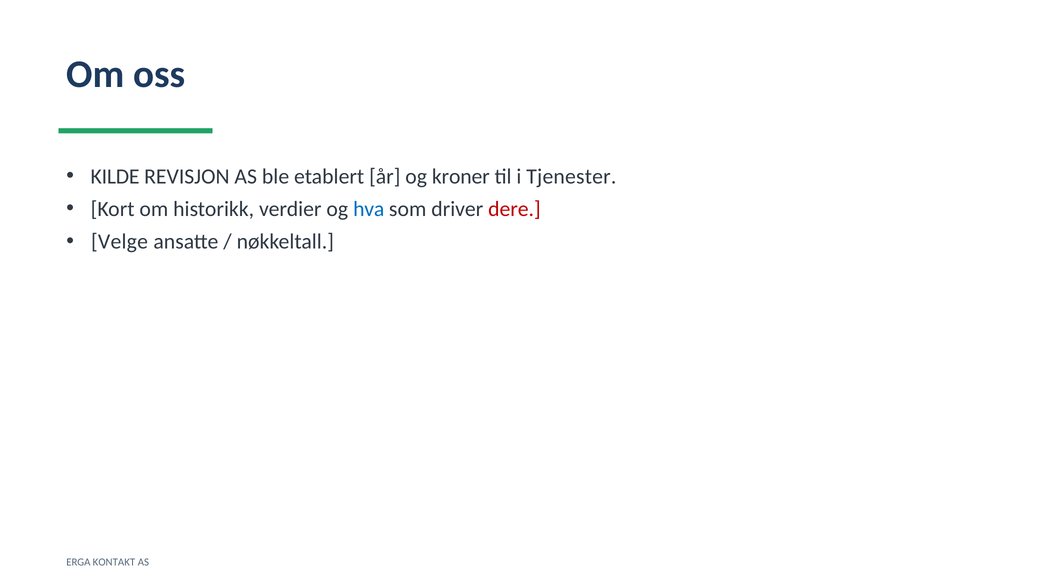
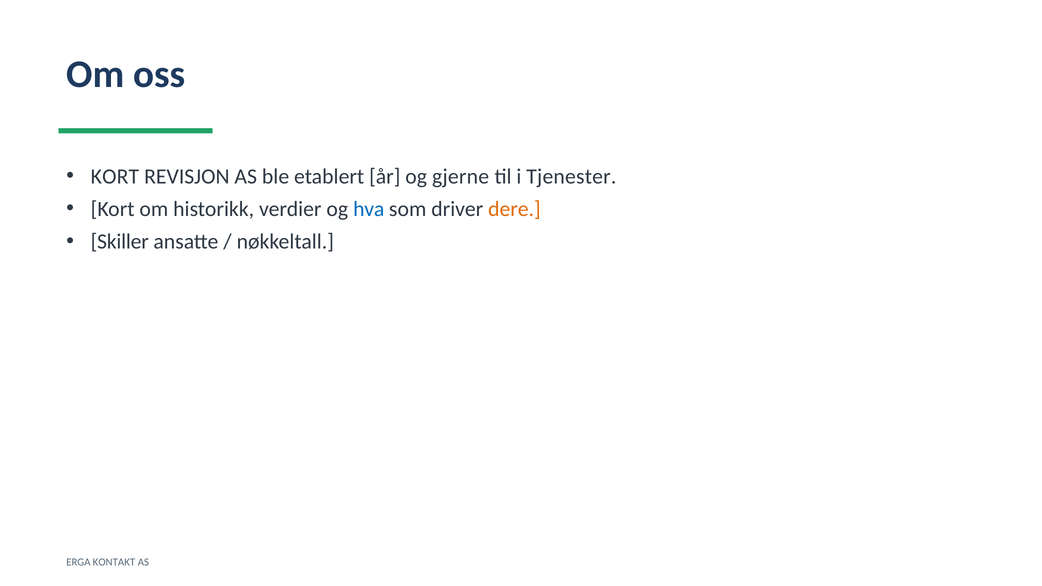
KILDE: KILDE -> KORT (115, 176)
kroner: kroner -> gjerne (461, 176)
dere colour: red -> orange (514, 209)
Velge: Velge -> Skiller (120, 242)
